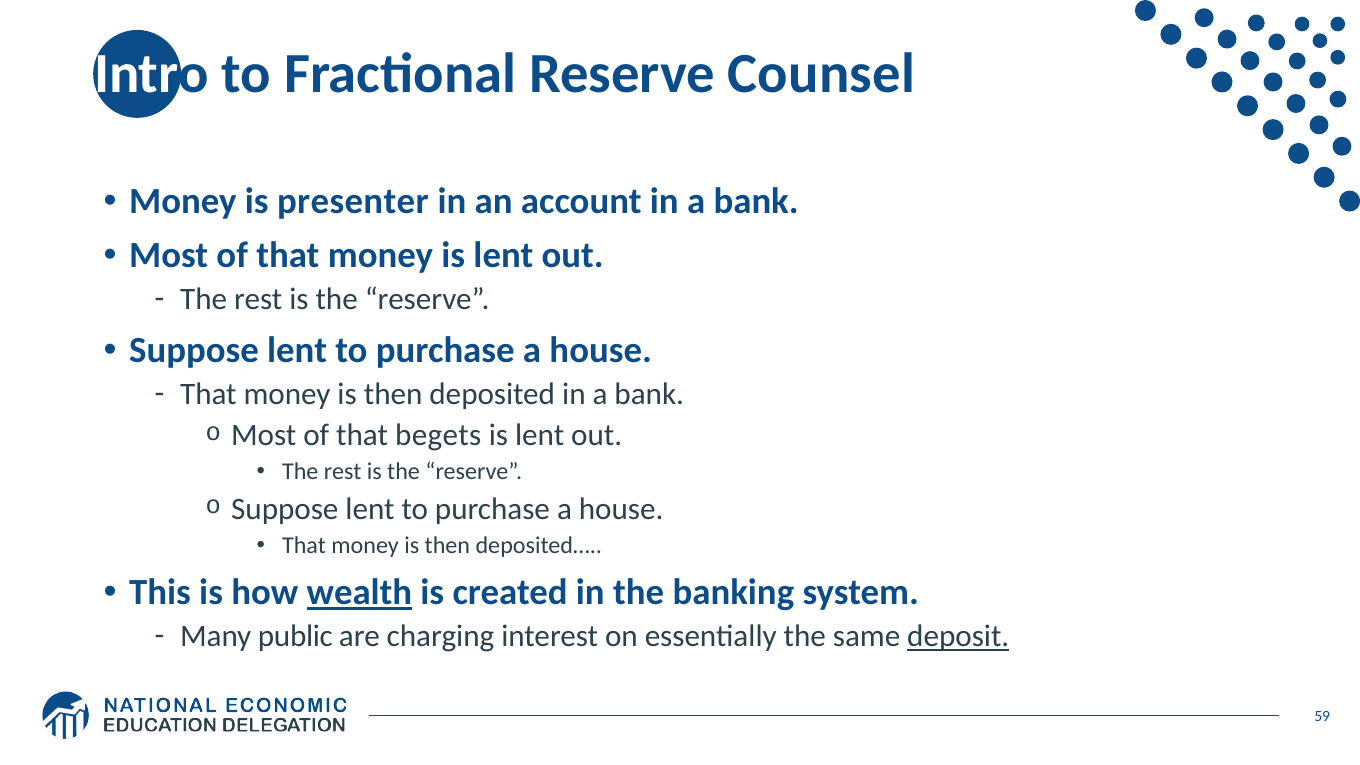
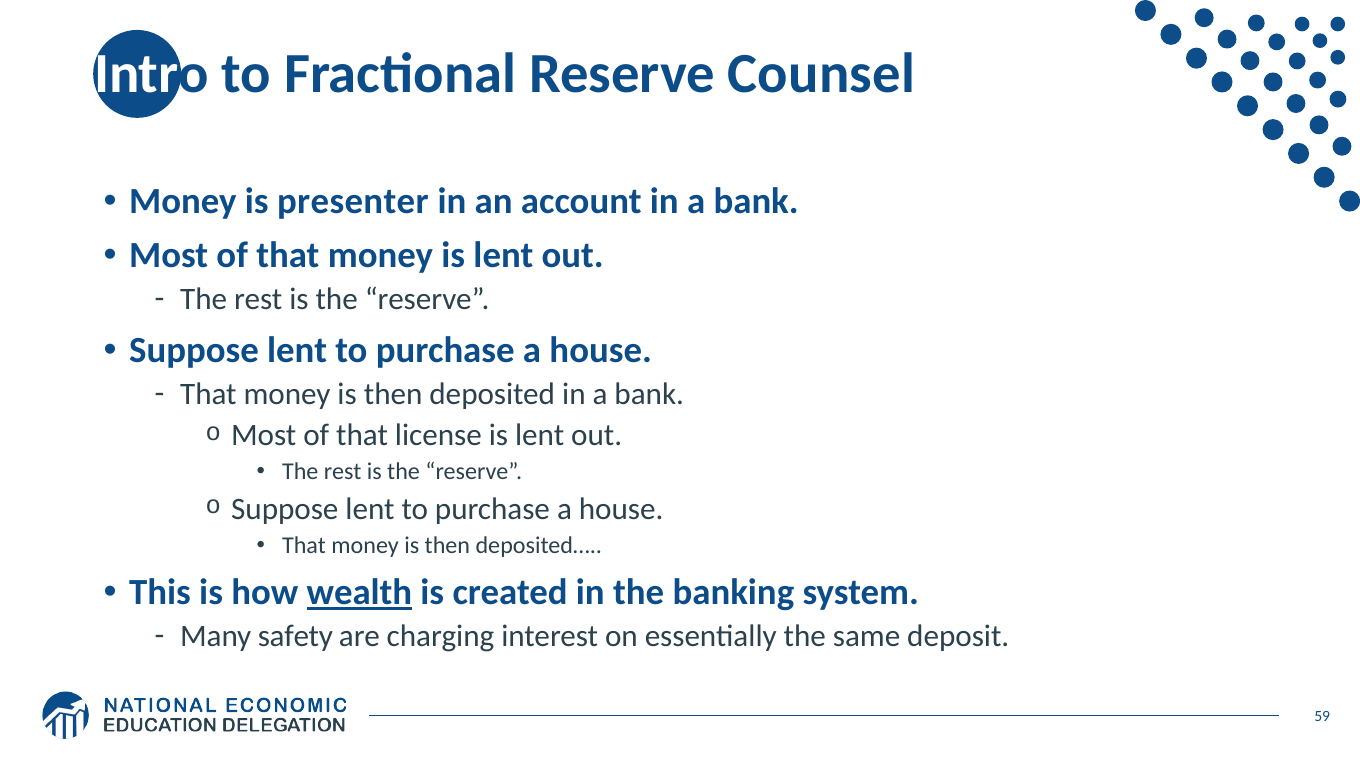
begets: begets -> license (438, 435)
public: public -> safety (295, 636)
deposit underline: present -> none (958, 636)
